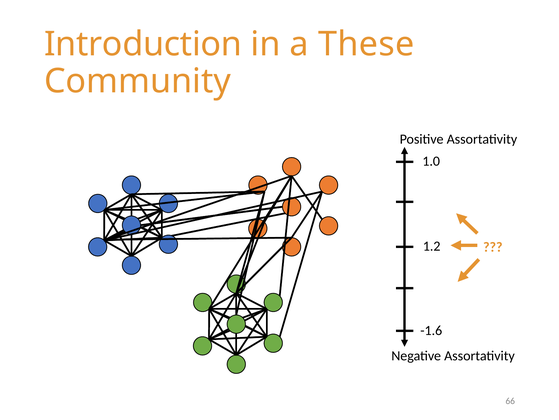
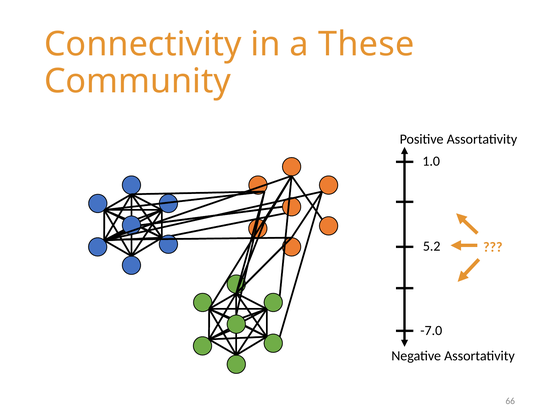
Introduction: Introduction -> Connectivity (143, 44)
1.2: 1.2 -> 5.2 (432, 246)
-1.6: -1.6 -> -7.0 (431, 330)
